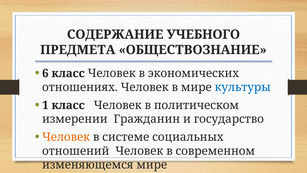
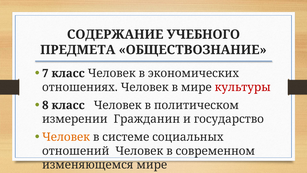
6: 6 -> 7 (45, 73)
культуры colour: blue -> red (243, 87)
1: 1 -> 8 (45, 105)
